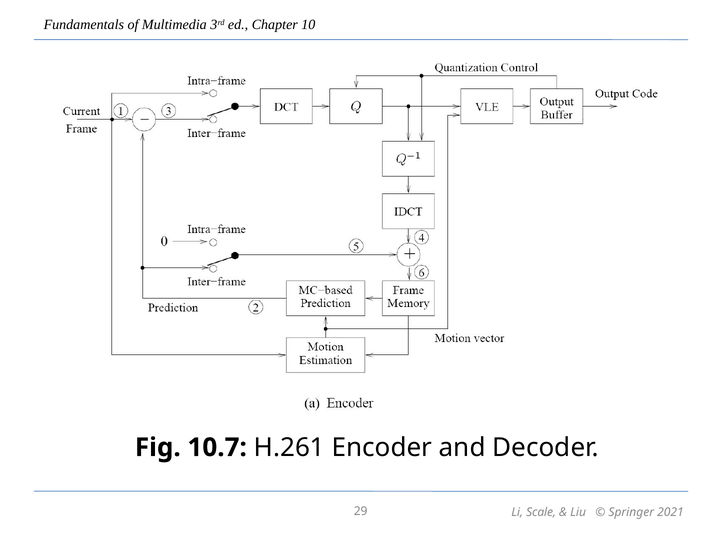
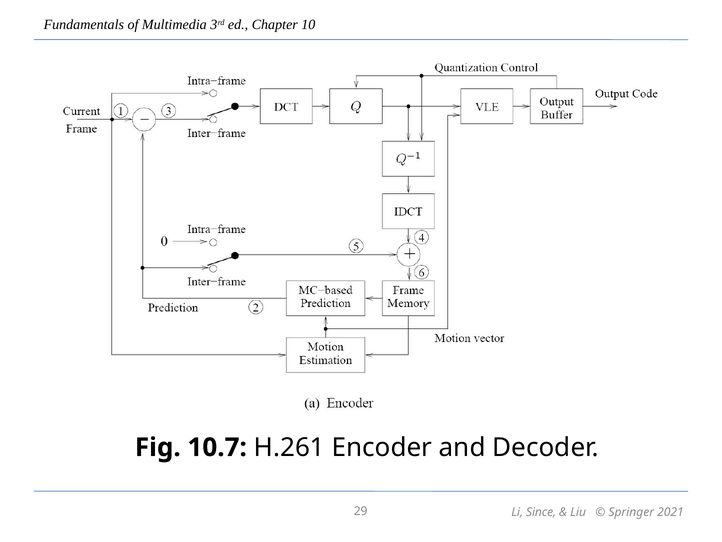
Scale: Scale -> Since (541, 512)
